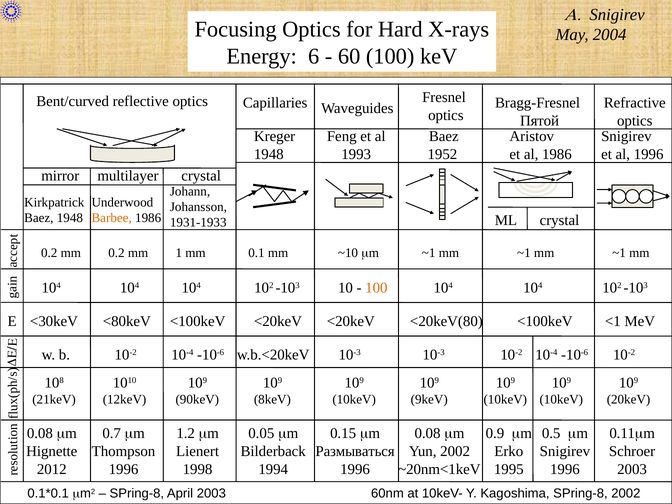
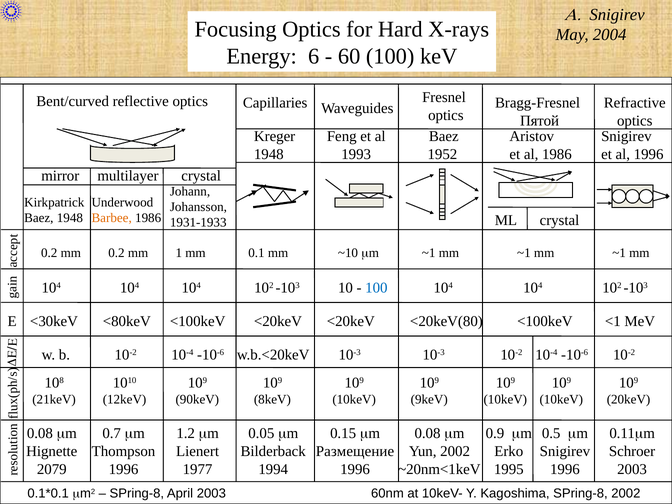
100 colour: orange -> blue (376, 288)
Размываться: Размываться -> Размещение (355, 451)
2012: 2012 -> 2079 (52, 469)
1998: 1998 -> 1977 (198, 469)
